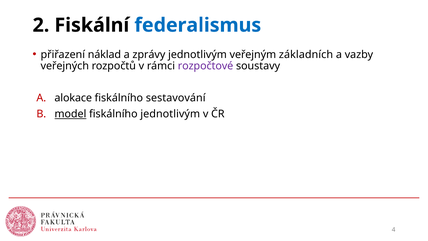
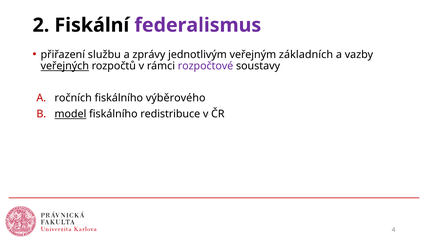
federalismus colour: blue -> purple (198, 25)
náklad: náklad -> službu (104, 54)
veřejných underline: none -> present (65, 66)
alokace: alokace -> ročních (73, 98)
sestavování: sestavování -> výběrového (176, 98)
fiskálního jednotlivým: jednotlivým -> redistribuce (170, 114)
